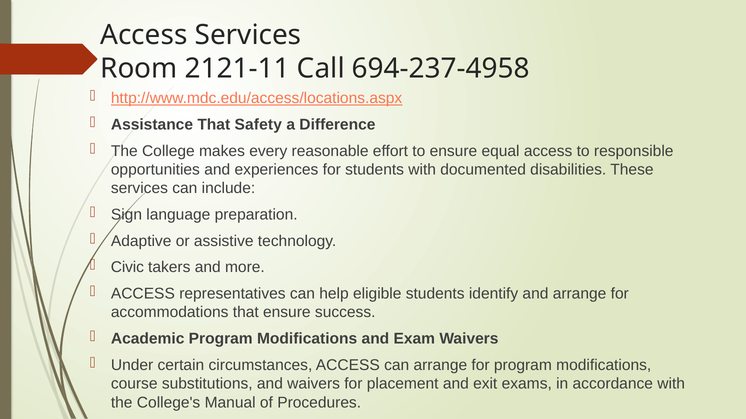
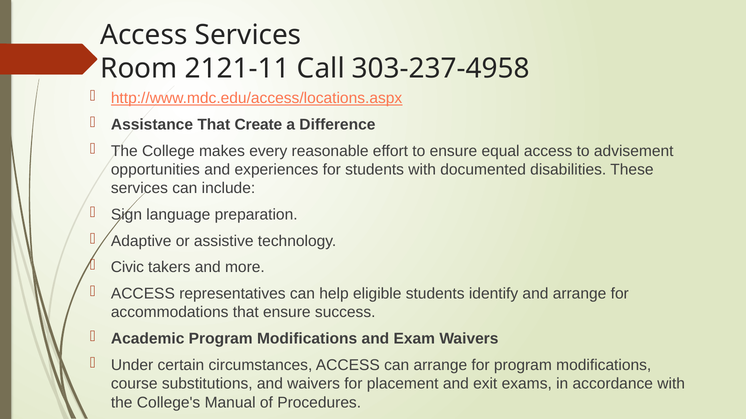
694-237-4958: 694-237-4958 -> 303-237-4958 (441, 69)
Safety: Safety -> Create (258, 125)
responsible: responsible -> advisement (634, 151)
